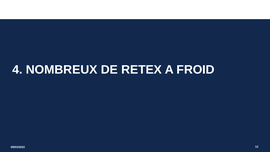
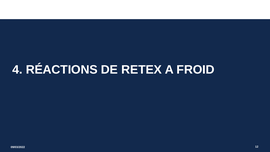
NOMBREUX: NOMBREUX -> RÉACTIONS (62, 70)
